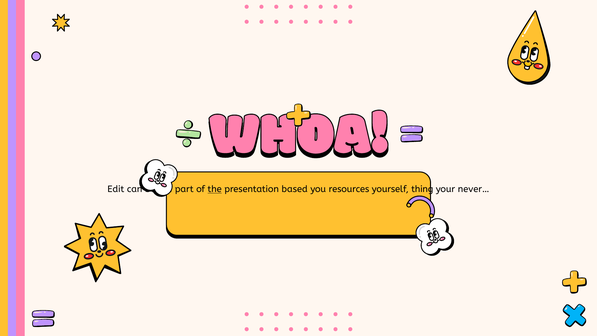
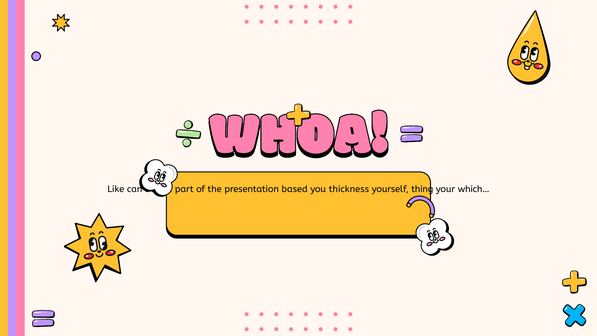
Edit: Edit -> Like (116, 190)
the underline: present -> none (215, 190)
resources: resources -> thickness (349, 190)
never…: never… -> which… (474, 190)
